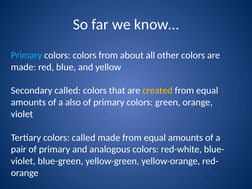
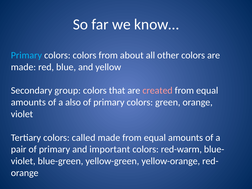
Secondary called: called -> group (68, 91)
created colour: yellow -> pink (158, 91)
analogous: analogous -> important (110, 149)
red-white: red-white -> red-warm (181, 149)
